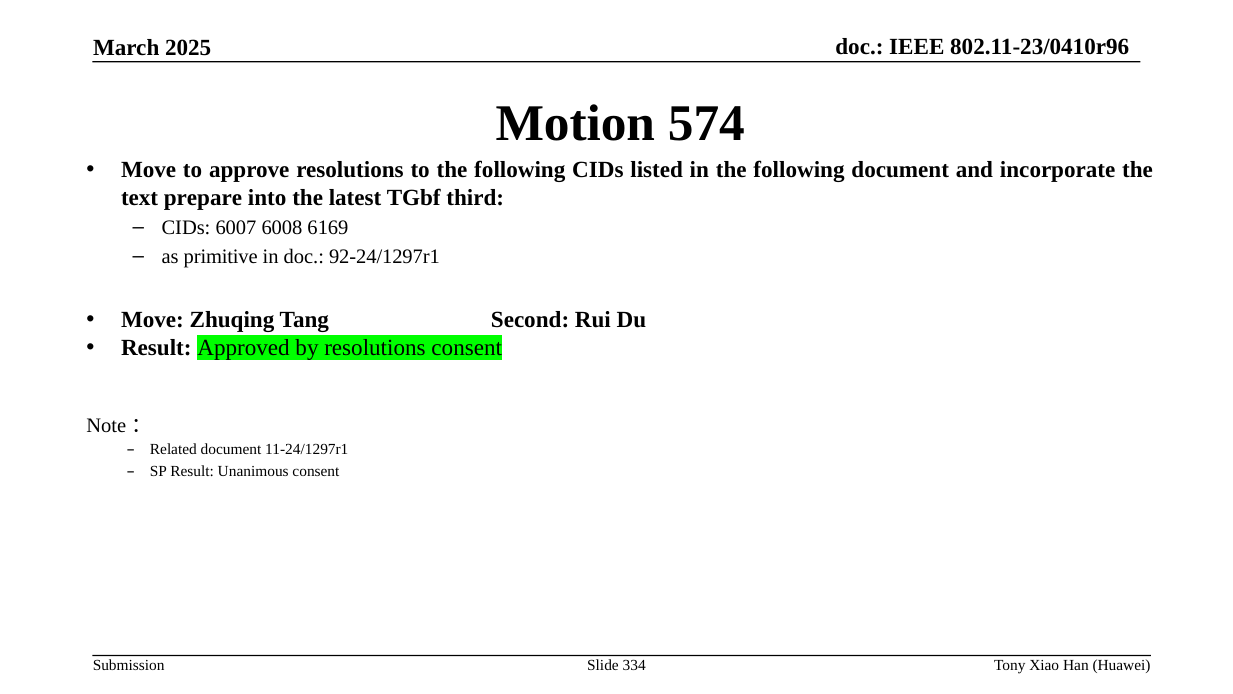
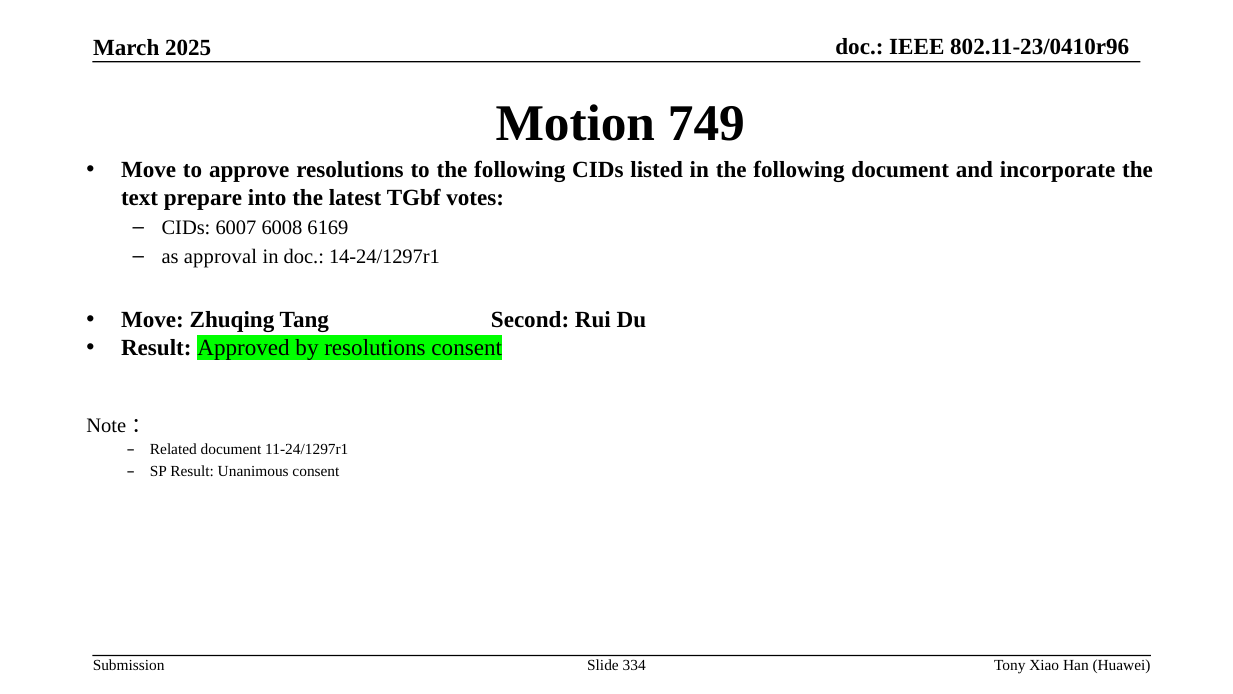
574: 574 -> 749 (706, 124)
third: third -> votes (475, 197)
primitive: primitive -> approval (221, 256)
92-24/1297r1: 92-24/1297r1 -> 14-24/1297r1 (384, 256)
